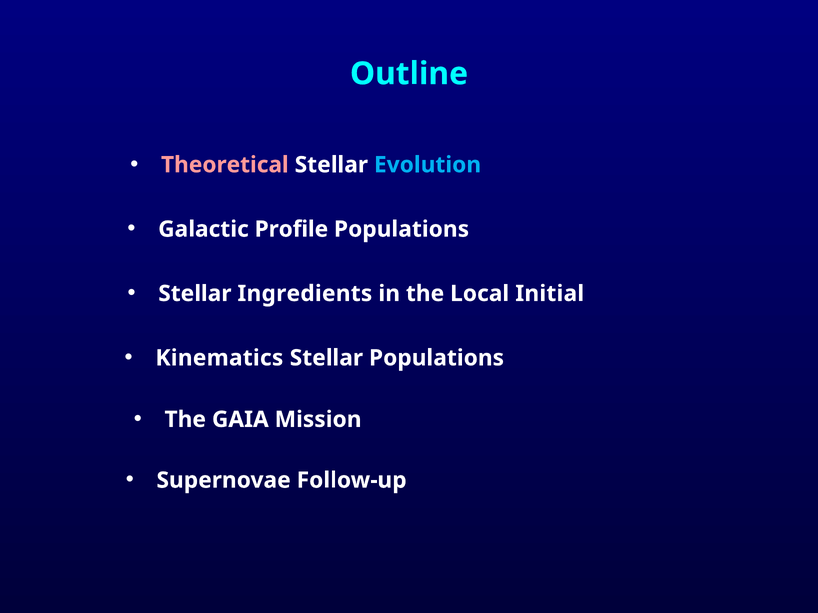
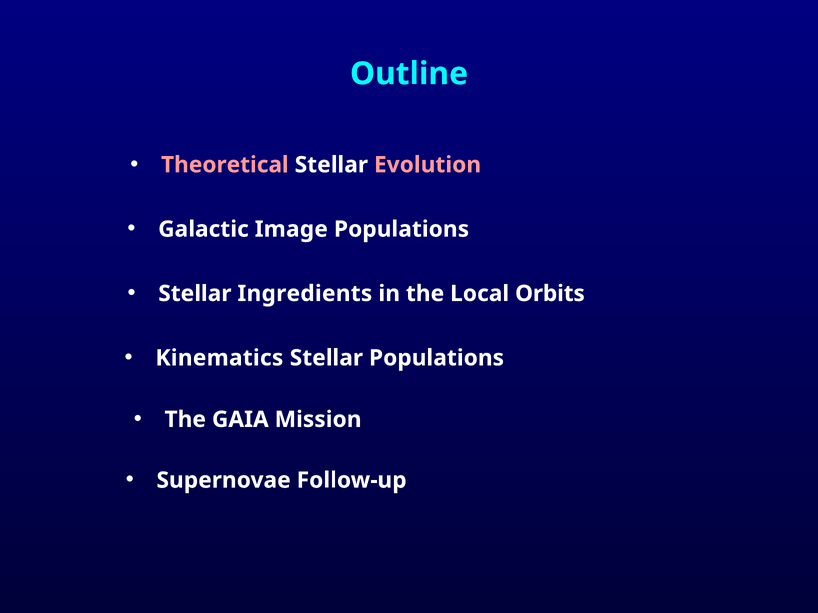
Evolution colour: light blue -> pink (428, 165)
Profile: Profile -> Image (291, 229)
Initial: Initial -> Orbits (550, 294)
